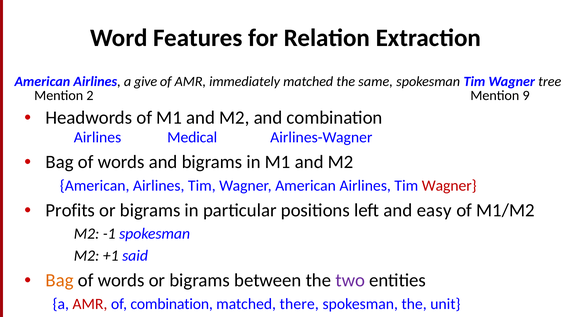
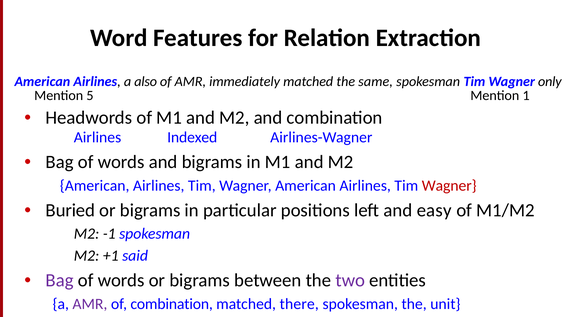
give: give -> also (146, 82)
tree: tree -> only (550, 82)
2: 2 -> 5 (90, 96)
9: 9 -> 1 (526, 96)
Medical: Medical -> Indexed (192, 138)
Profits: Profits -> Buried (70, 210)
Bag colour: orange -> purple (60, 281)
AMR colour: red -> purple (90, 304)
